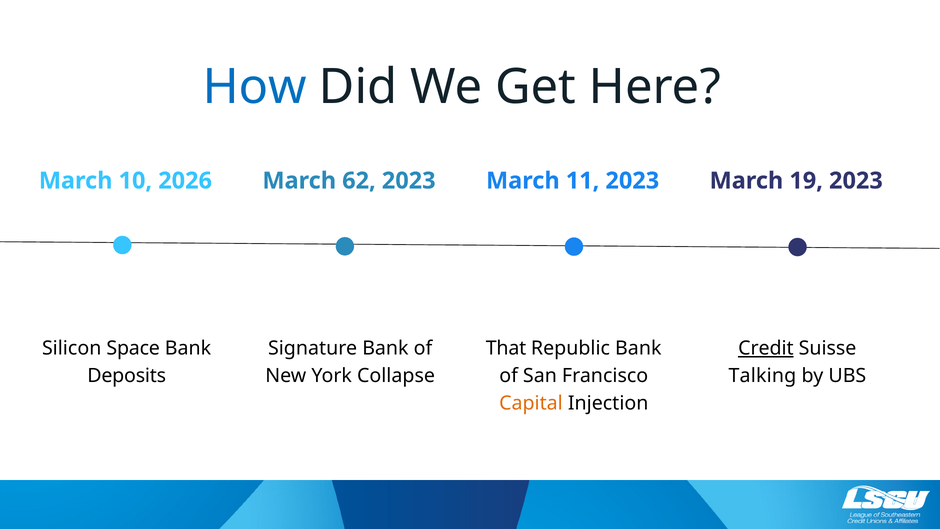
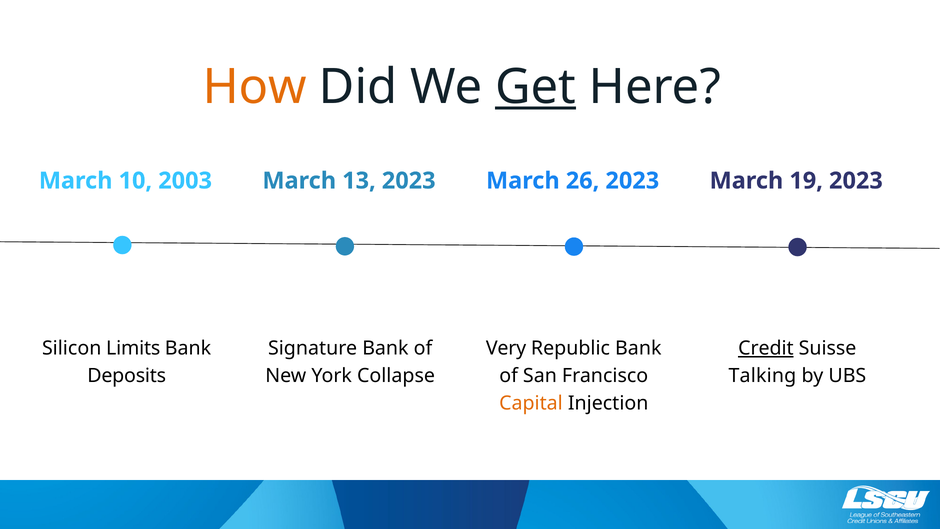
How colour: blue -> orange (255, 87)
Get underline: none -> present (536, 87)
2026: 2026 -> 2003 (185, 181)
62: 62 -> 13 (359, 181)
11: 11 -> 26 (583, 181)
Space: Space -> Limits (133, 348)
That: That -> Very (506, 348)
